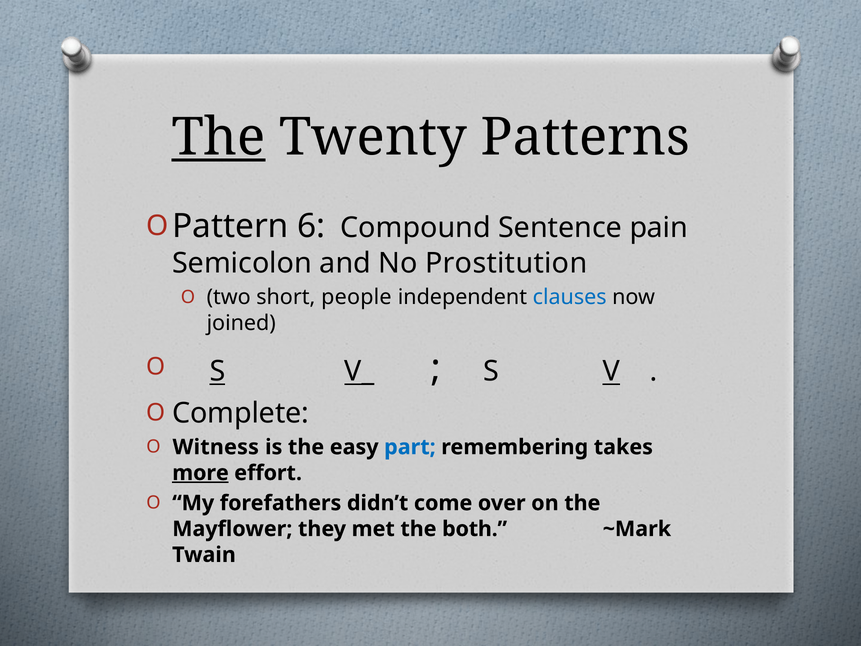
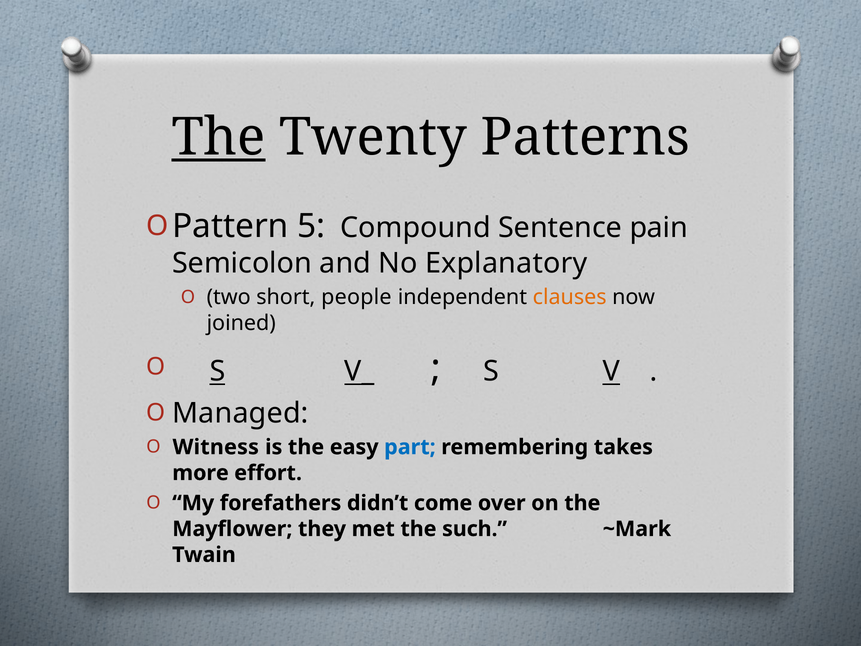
6: 6 -> 5 (311, 226)
Prostitution: Prostitution -> Explanatory (506, 263)
clauses colour: blue -> orange (570, 297)
Complete: Complete -> Managed (240, 413)
more underline: present -> none (200, 473)
both: both -> such (475, 529)
